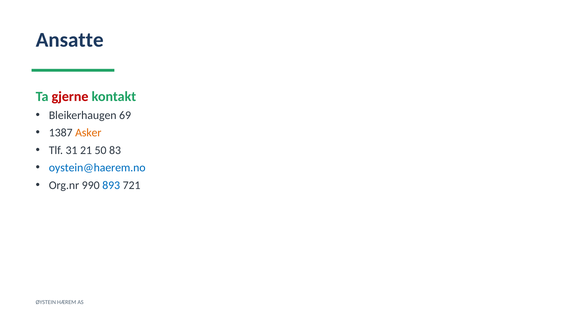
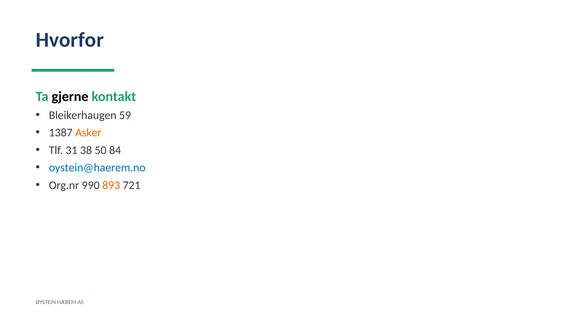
Ansatte: Ansatte -> Hvorfor (70, 40)
gjerne colour: red -> black (70, 97)
69: 69 -> 59 (125, 115)
21: 21 -> 38 (86, 150)
83: 83 -> 84 (115, 150)
893 colour: blue -> orange (111, 186)
